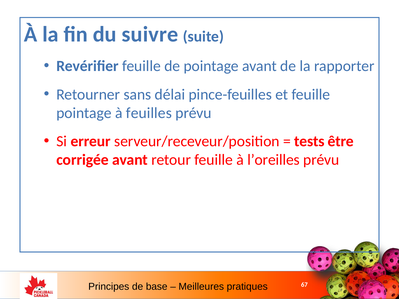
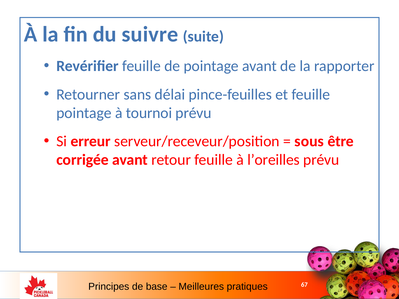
feuilles: feuilles -> tournoi (149, 113)
tests: tests -> sous (309, 141)
